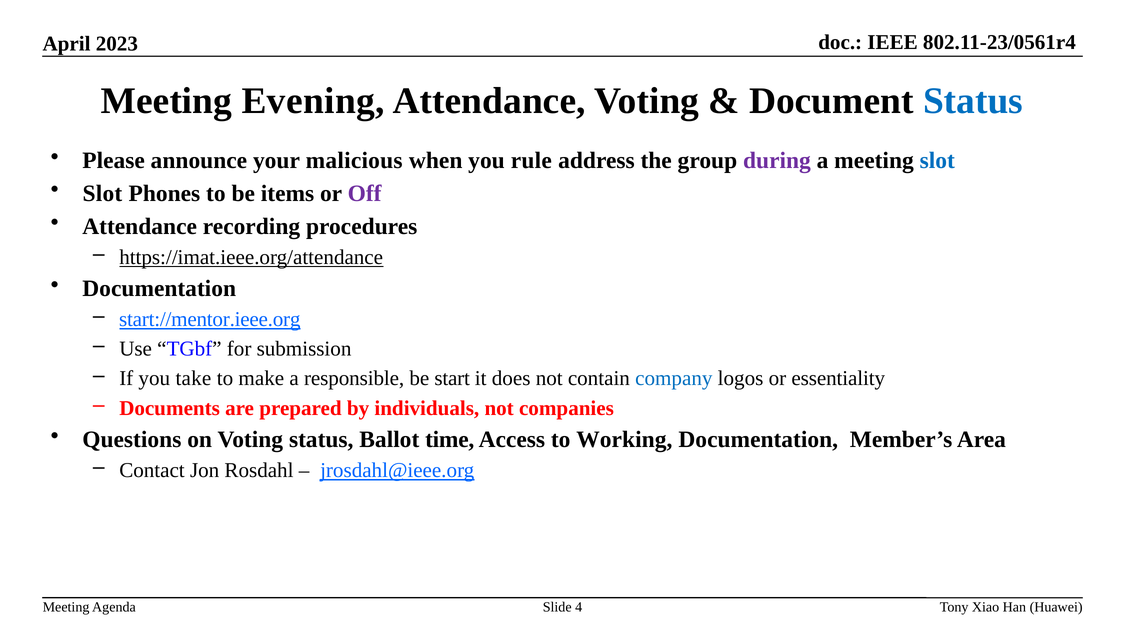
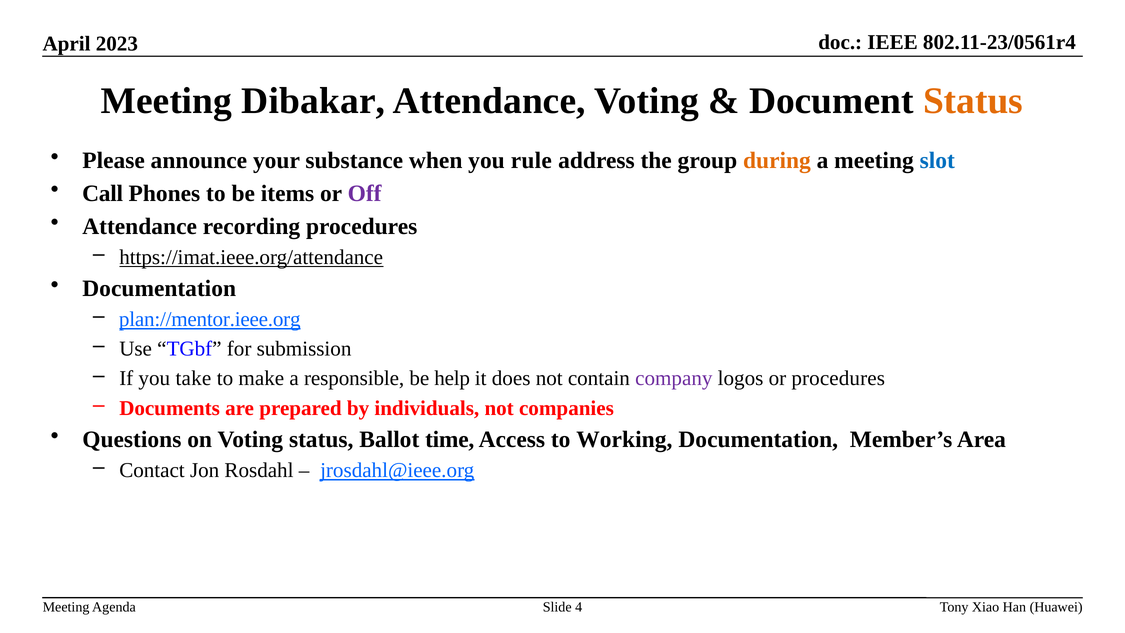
Evening: Evening -> Dibakar (313, 101)
Status colour: blue -> orange (973, 101)
malicious: malicious -> substance (354, 161)
during colour: purple -> orange (777, 161)
Slot: Slot -> Call (103, 193)
start://mentor.ieee.org: start://mentor.ieee.org -> plan://mentor.ieee.org (210, 319)
start: start -> help (452, 378)
company colour: blue -> purple (674, 378)
or essentiality: essentiality -> procedures (838, 378)
